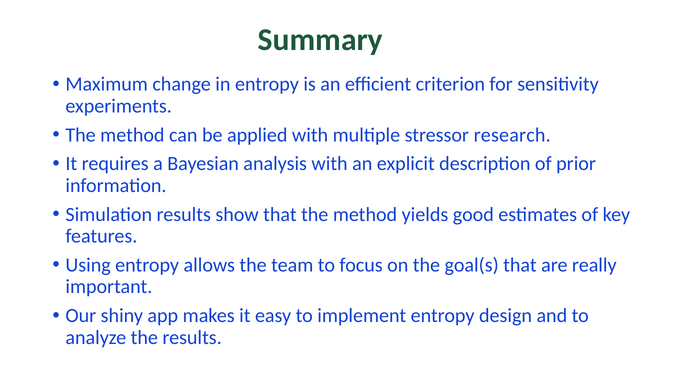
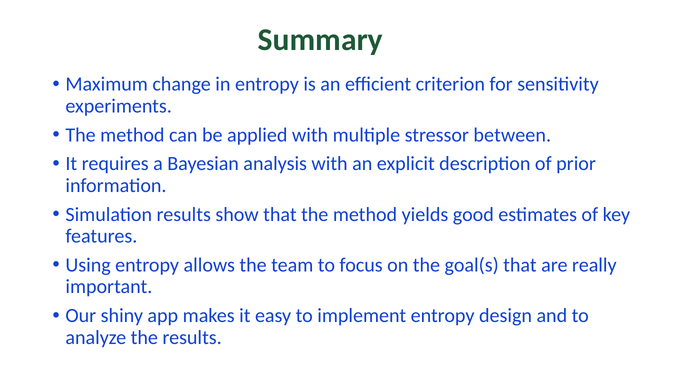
research: research -> between (512, 135)
